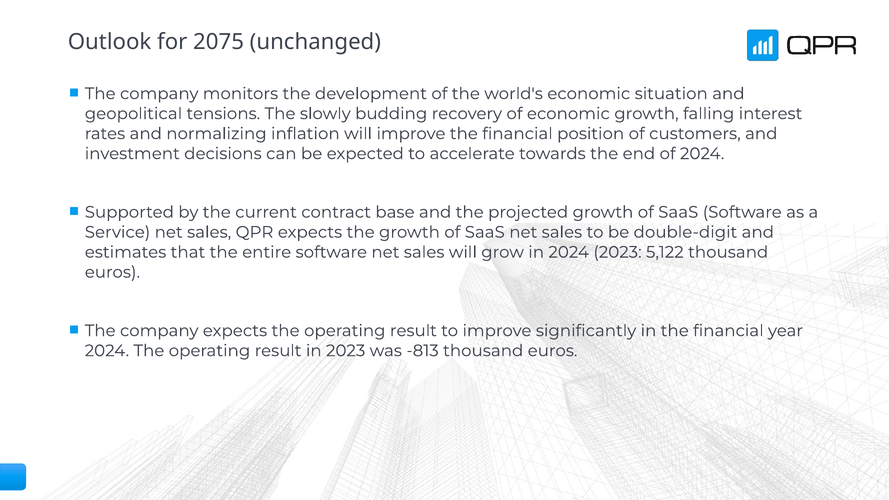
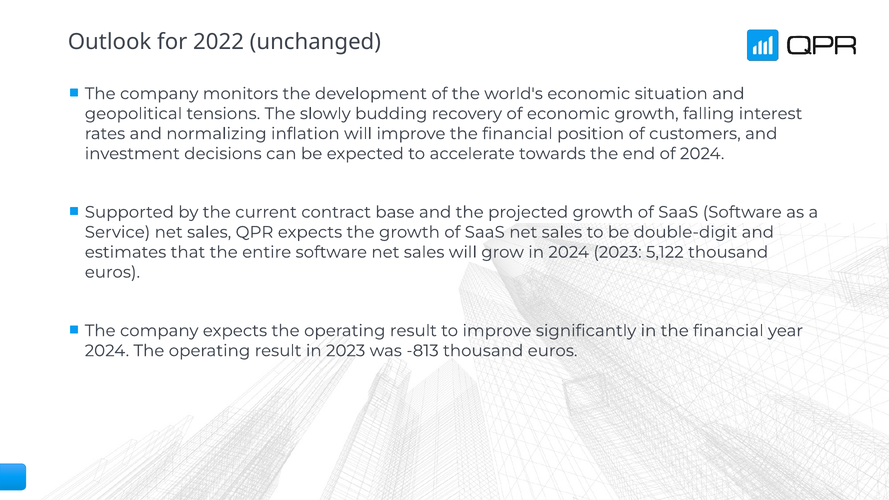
2075: 2075 -> 2022 (219, 42)
